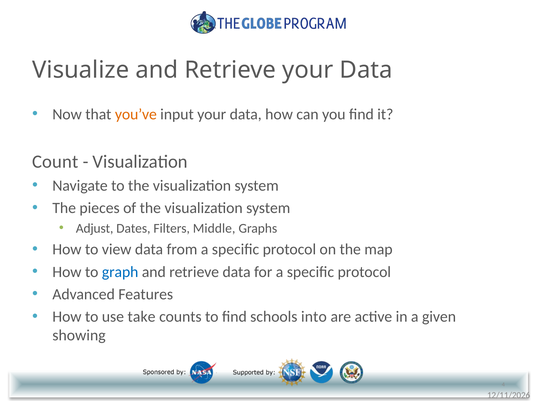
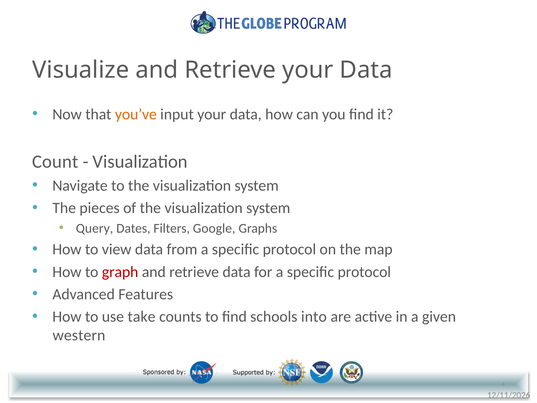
Adjust: Adjust -> Query (95, 228)
Middle: Middle -> Google (214, 228)
graph colour: blue -> red (120, 272)
showing: showing -> western (79, 335)
